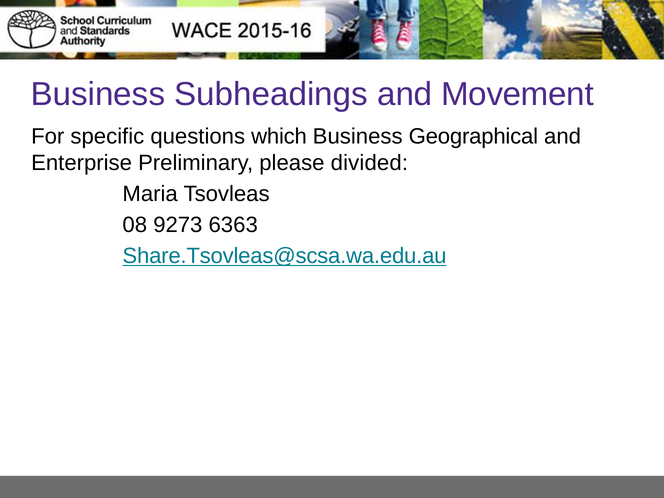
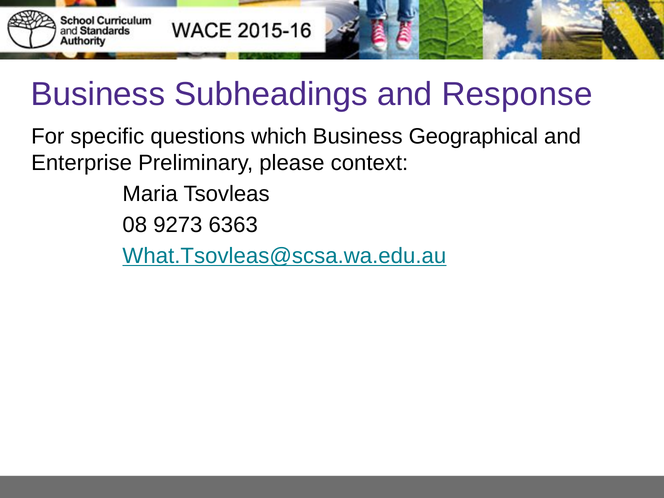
Movement: Movement -> Response (517, 94)
divided: divided -> context (369, 163)
Share.Tsovleas@scsa.wa.edu.au: Share.Tsovleas@scsa.wa.edu.au -> What.Tsovleas@scsa.wa.edu.au (284, 256)
